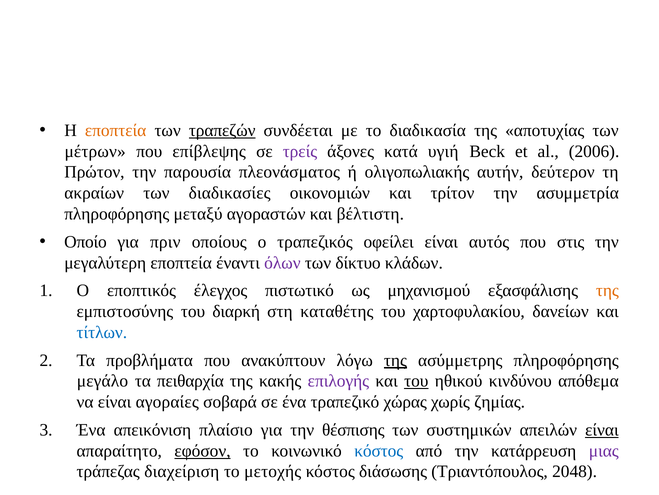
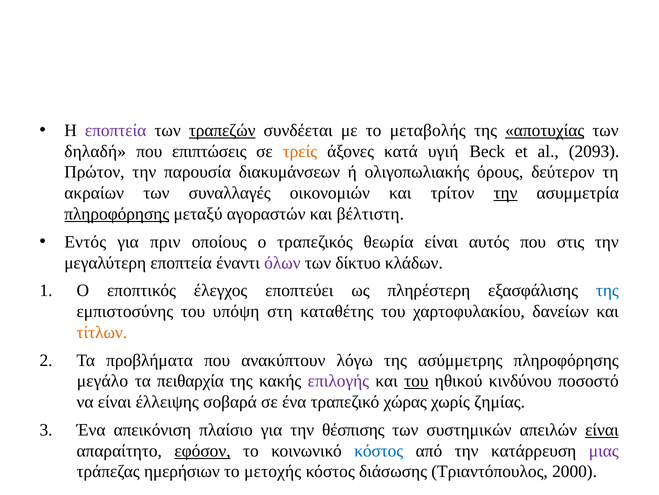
εποπτεία colour: orange -> purple (116, 130)
διαδικασία: διαδικασία -> μεταβολής (428, 130)
αποτυχίας underline: none -> present (545, 130)
μέτρων: μέτρων -> δηλαδή (95, 151)
επίβλεψης: επίβλεψης -> επιπτώσεις (209, 151)
τρείς colour: purple -> orange (300, 151)
2006: 2006 -> 2093 (594, 151)
πλεονάσματος: πλεονάσματος -> διακυμάνσεων (289, 172)
αυτήν: αυτήν -> όρους (500, 172)
διαδικασίες: διαδικασίες -> συναλλαγές (230, 193)
την underline: none -> present (505, 193)
πληροφόρησης underline: none -> present (117, 214)
Οποίο: Οποίο -> Εντός (85, 242)
οφείλει: οφείλει -> θεωρία (389, 242)
πιστωτικό: πιστωτικό -> εποπτεύει (299, 290)
μηχανισμού: μηχανισμού -> πληρέστερη (429, 290)
της colour: orange -> blue (607, 290)
διαρκή: διαρκή -> υπόψη (236, 311)
τίτλων colour: blue -> orange (102, 332)
της underline: present -> none (395, 360)
απόθεμα: απόθεμα -> ποσοστό (588, 381)
αγοραίες: αγοραίες -> έλλειψης (167, 401)
διαχείριση: διαχείριση -> ημερήσιων (182, 471)
2048: 2048 -> 2000 (575, 471)
